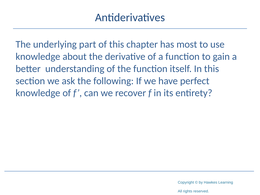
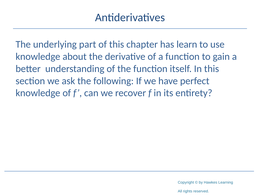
most: most -> learn (187, 44)
